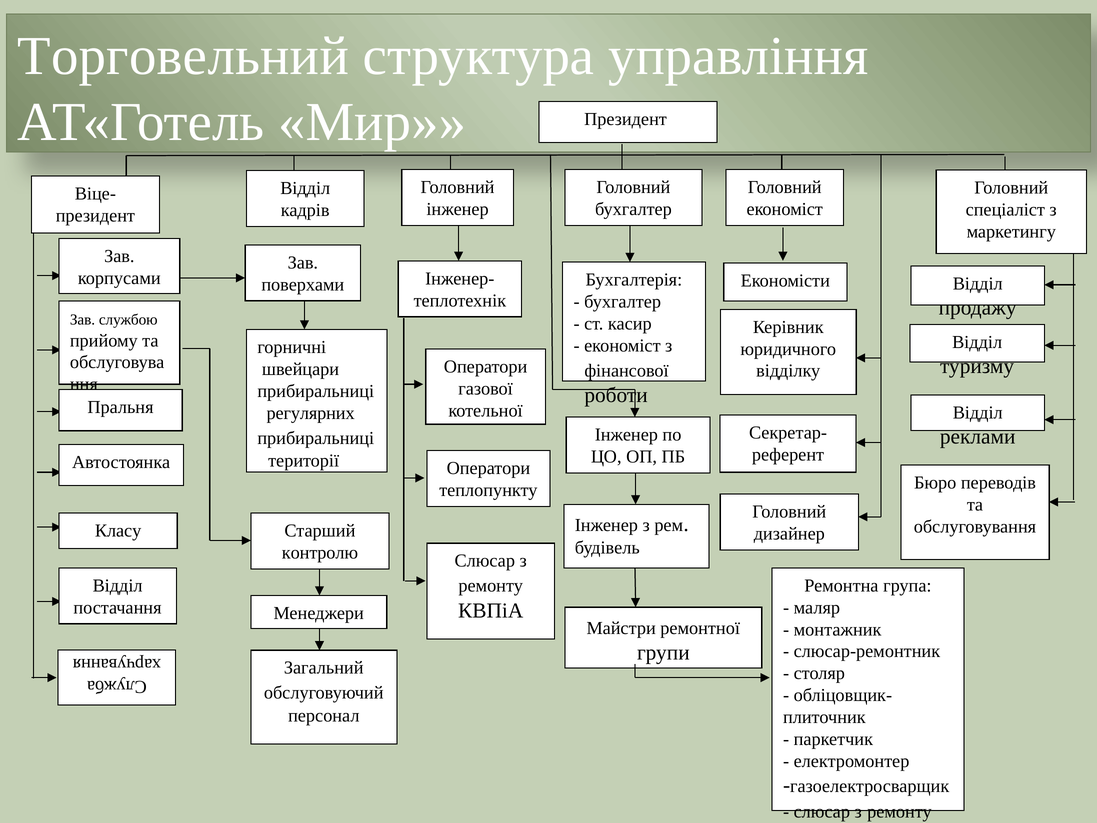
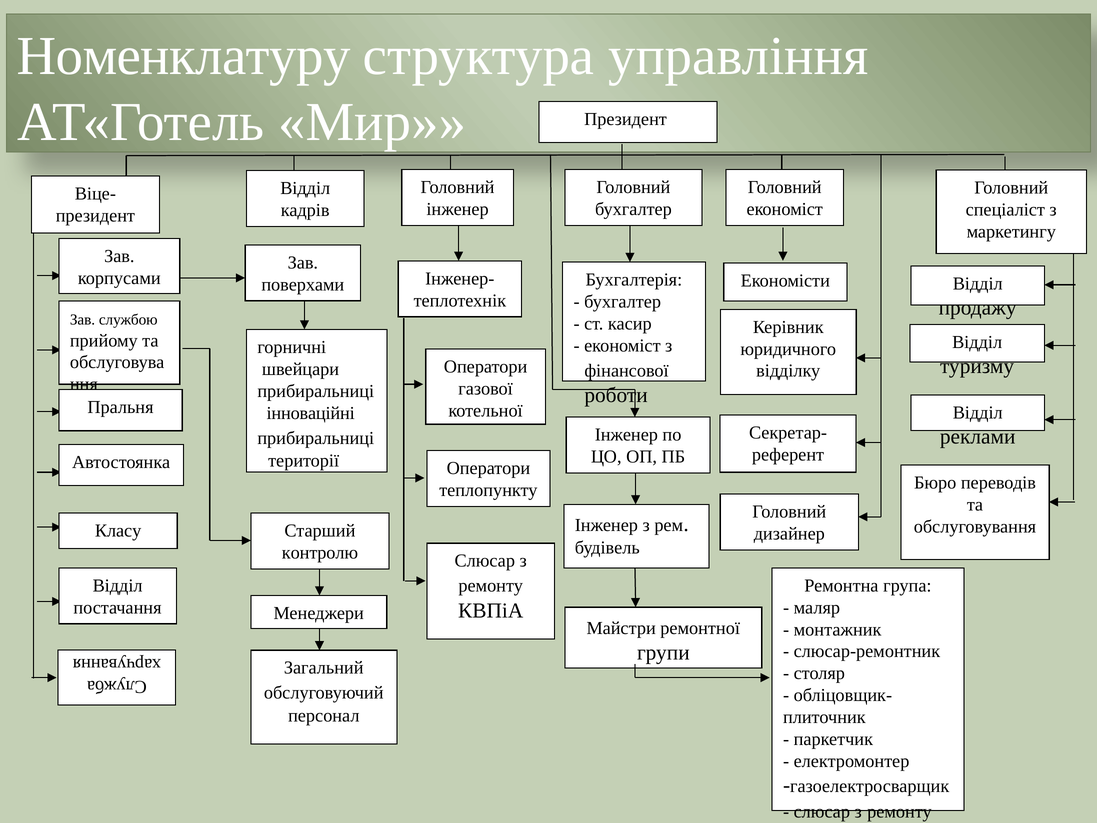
Торговельний: Торговельний -> Номенклатуру (184, 56)
регулярних: регулярних -> інноваційні (311, 413)
